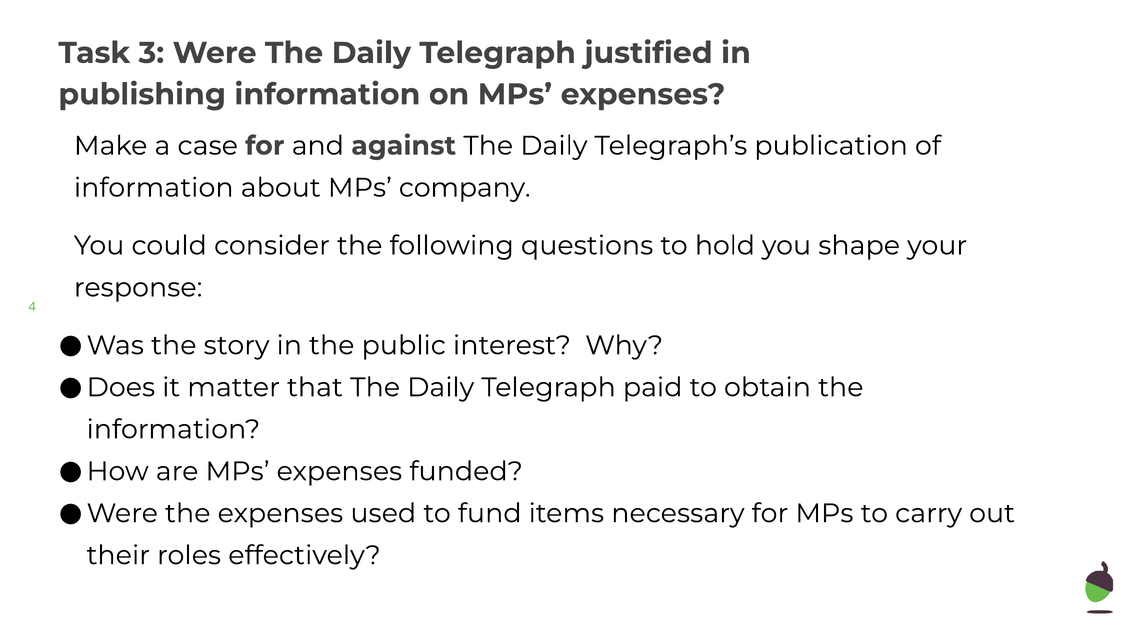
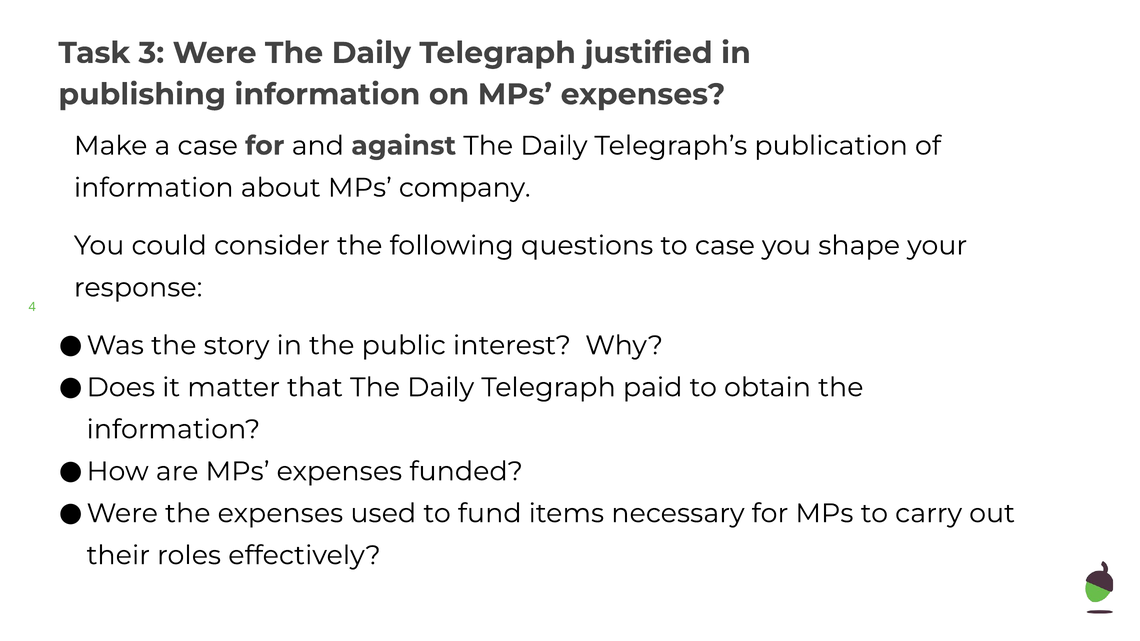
to hold: hold -> case (725, 246)
